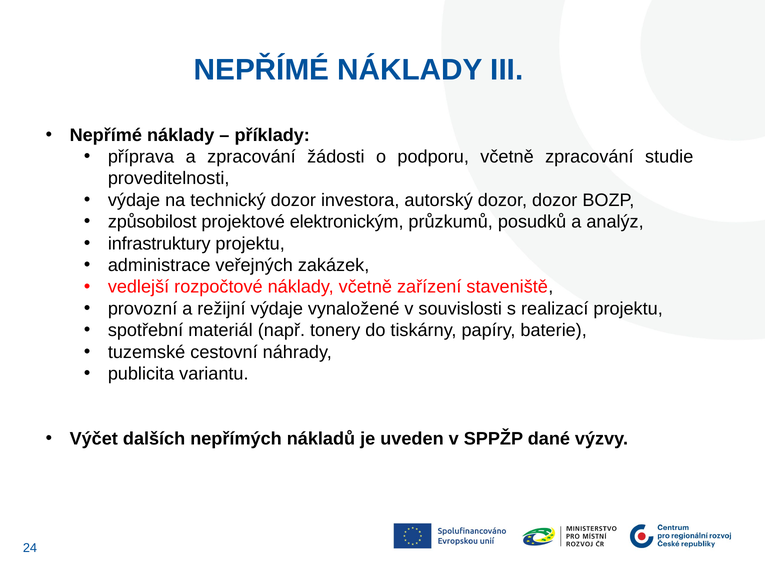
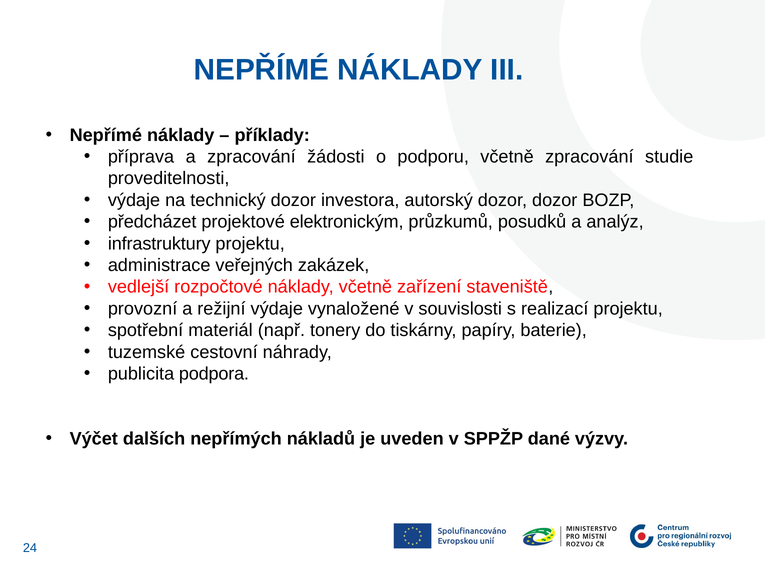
způsobilost: způsobilost -> předcházet (152, 222)
variantu: variantu -> podpora (214, 374)
